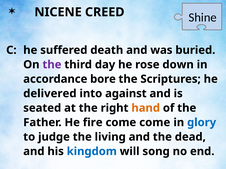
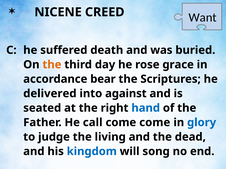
Shine: Shine -> Want (203, 17)
the colour: purple -> orange (52, 65)
down: down -> grace (178, 65)
bore: bore -> bear (103, 79)
hand colour: orange -> blue (146, 108)
fire: fire -> call (93, 123)
